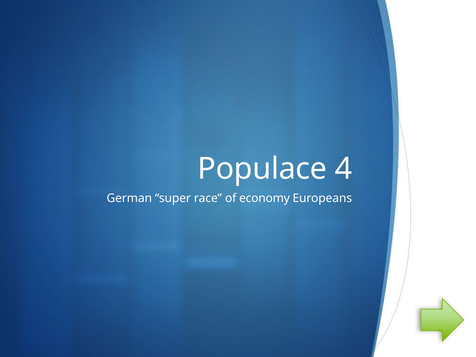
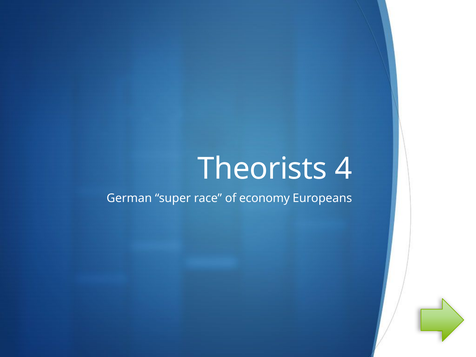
Populace: Populace -> Theorists (262, 169)
